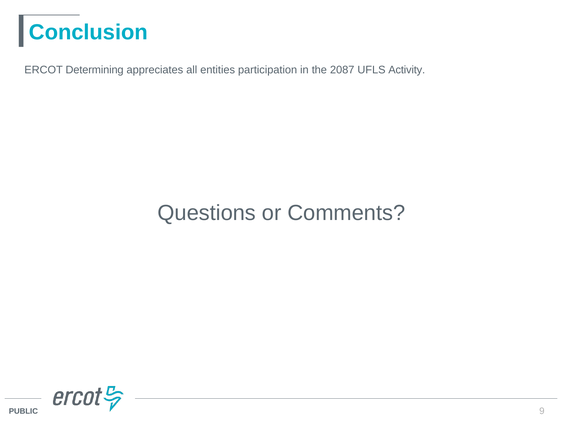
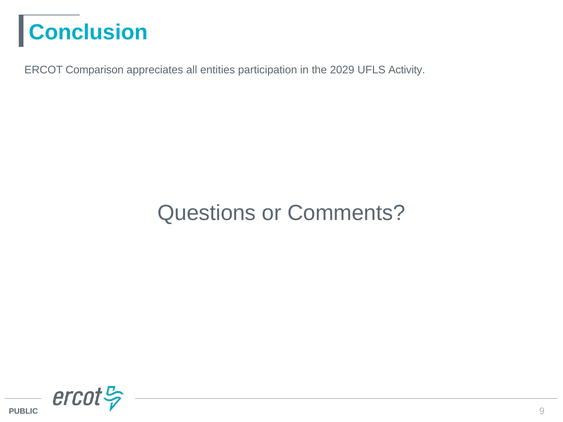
Determining: Determining -> Comparison (95, 70)
2087: 2087 -> 2029 (342, 70)
